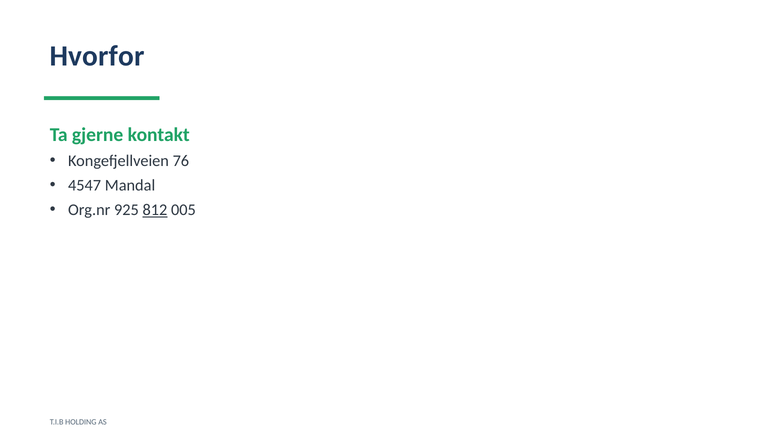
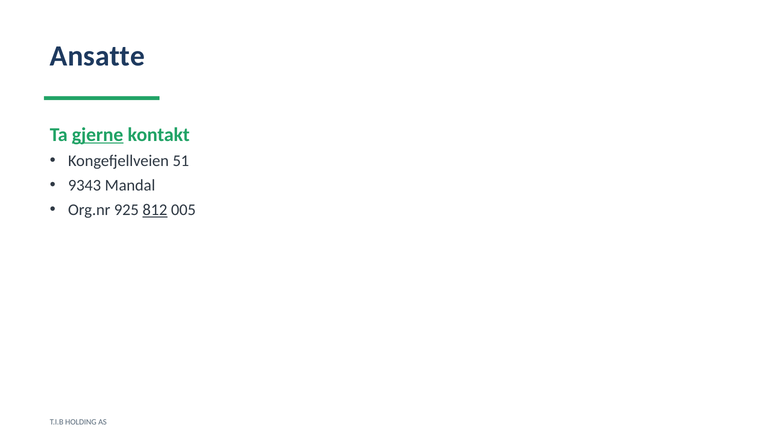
Hvorfor: Hvorfor -> Ansatte (97, 56)
gjerne underline: none -> present (98, 135)
76: 76 -> 51 (181, 161)
4547: 4547 -> 9343 (85, 185)
